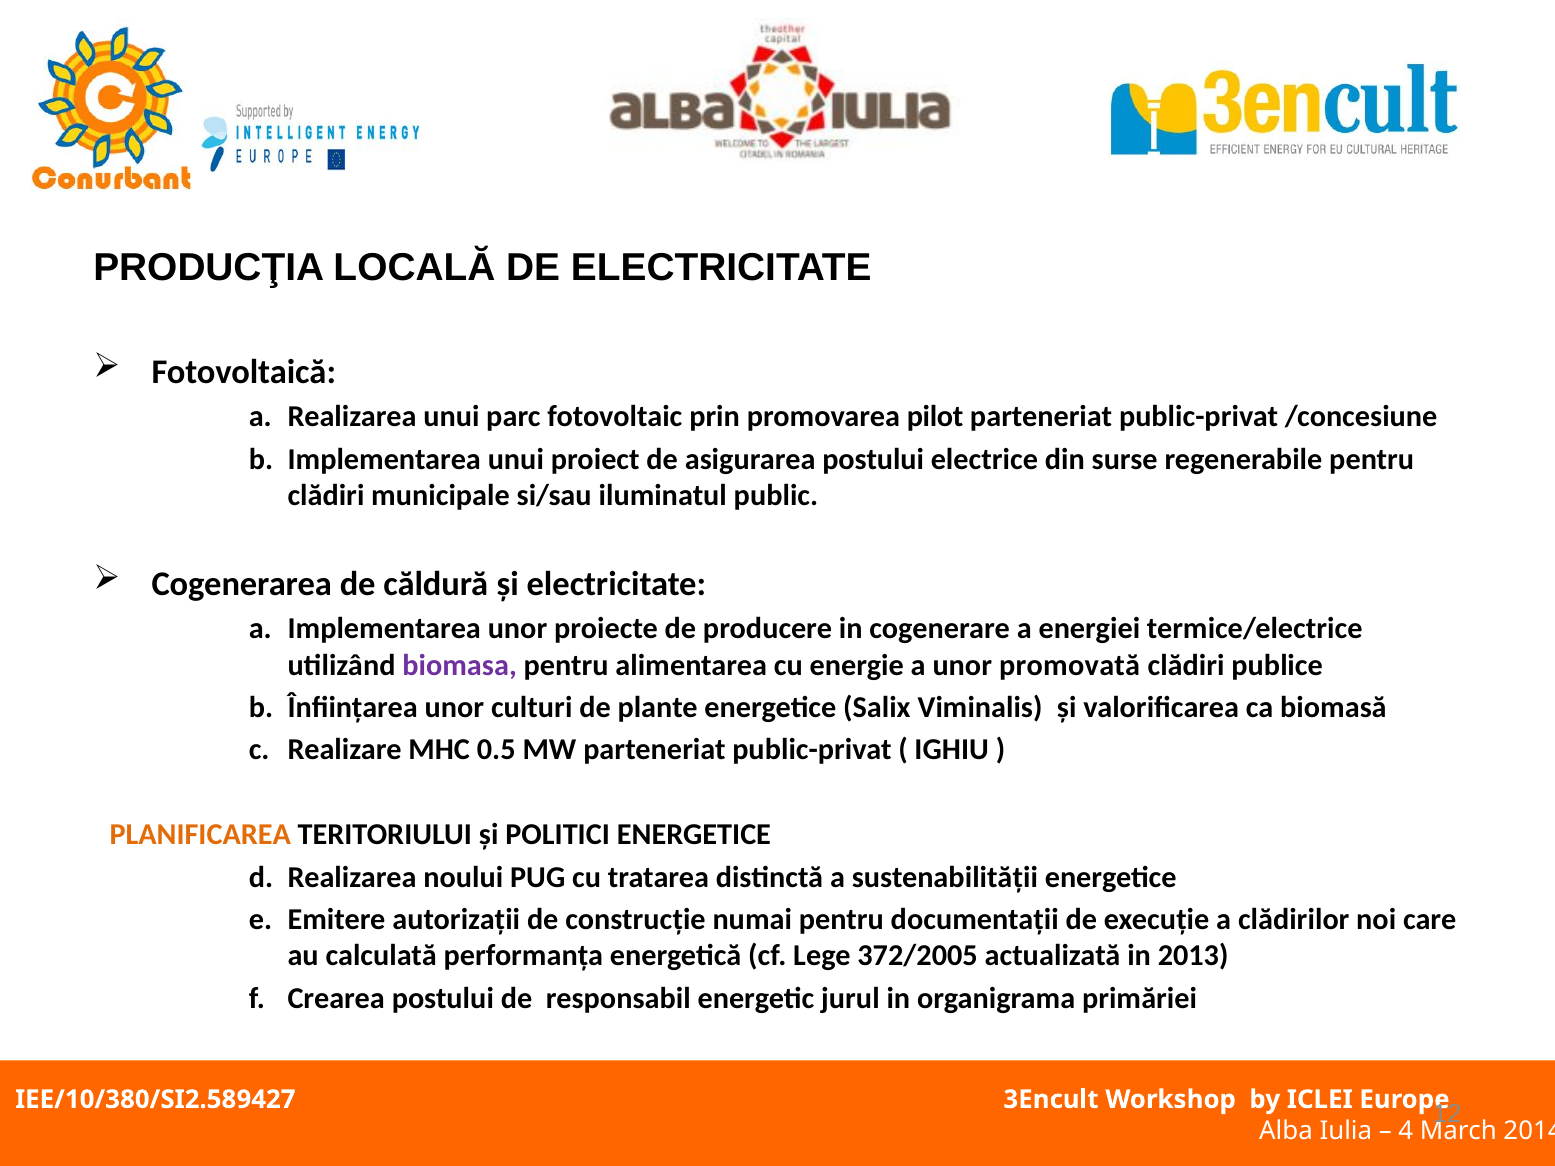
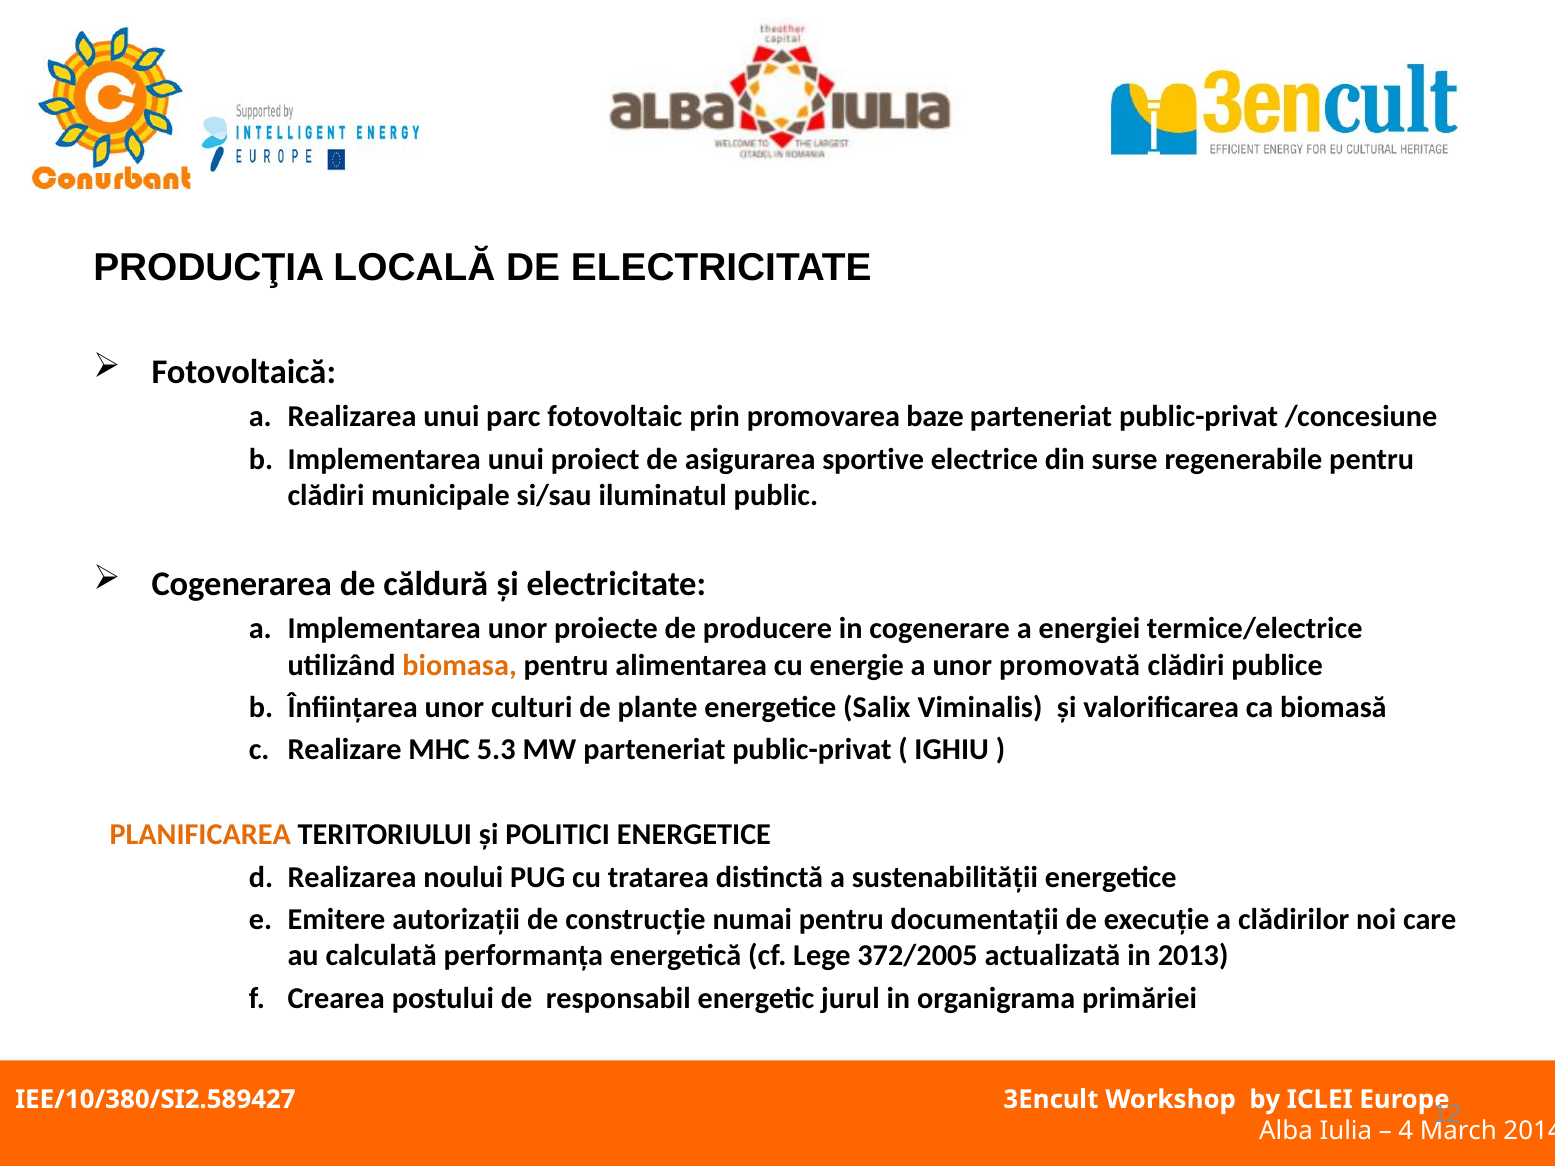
pilot: pilot -> baze (935, 417)
asigurarea postului: postului -> sportive (873, 459)
biomasa colour: purple -> orange (460, 665)
0.5: 0.5 -> 5.3 (496, 750)
